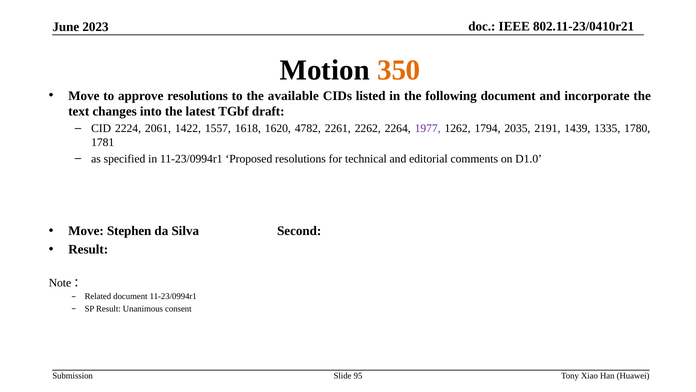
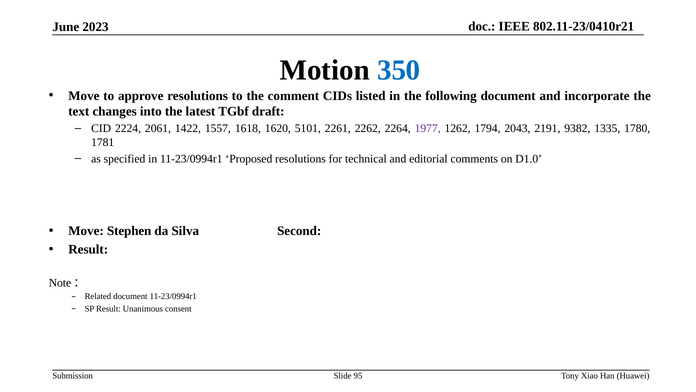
350 colour: orange -> blue (399, 70)
available: available -> comment (293, 96)
4782: 4782 -> 5101 (308, 128)
2035: 2035 -> 2043 (517, 128)
1439: 1439 -> 9382 (577, 128)
